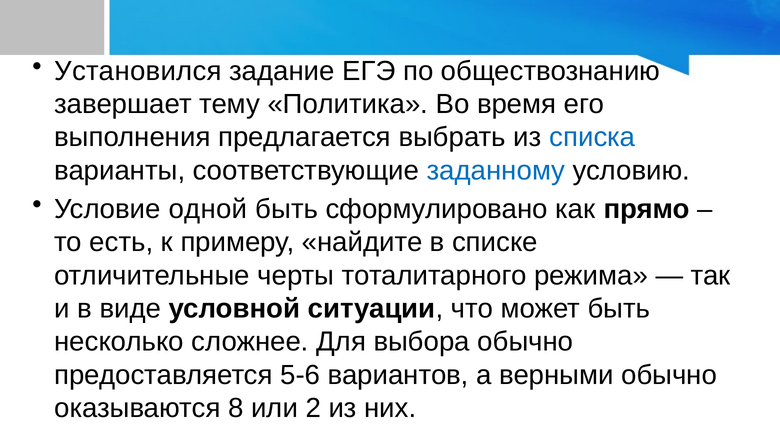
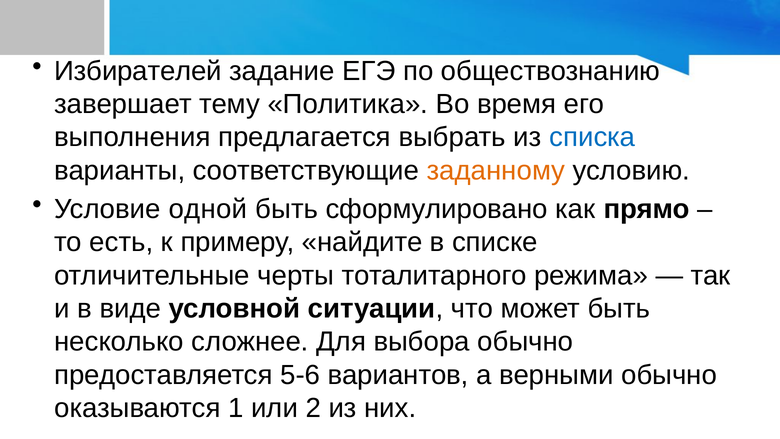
Установился: Установился -> Избирателей (138, 71)
заданному colour: blue -> orange (496, 170)
8: 8 -> 1 (236, 408)
